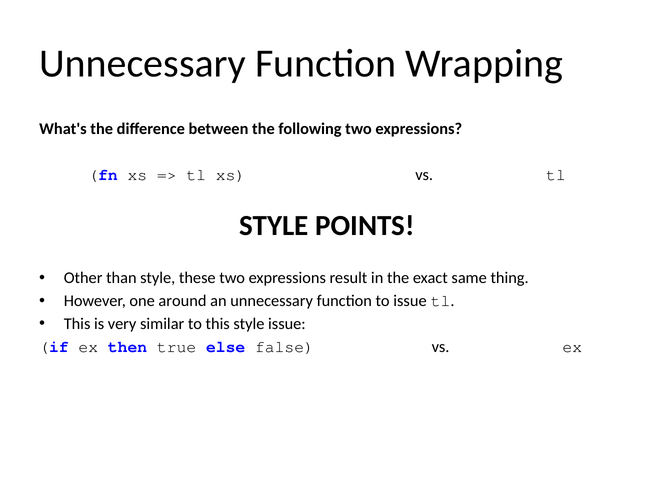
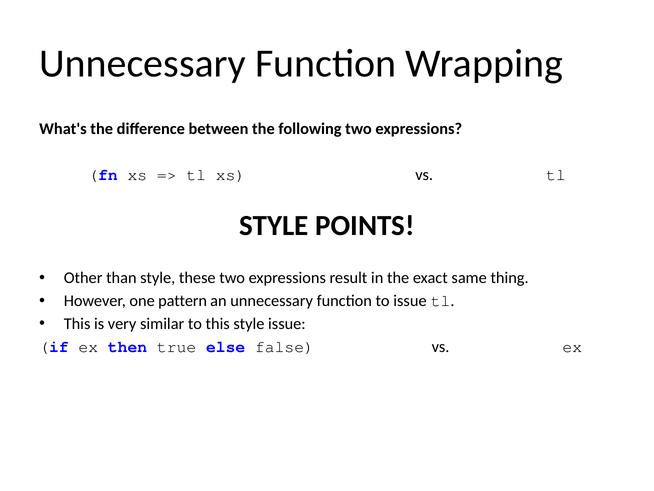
around: around -> pattern (183, 301)
